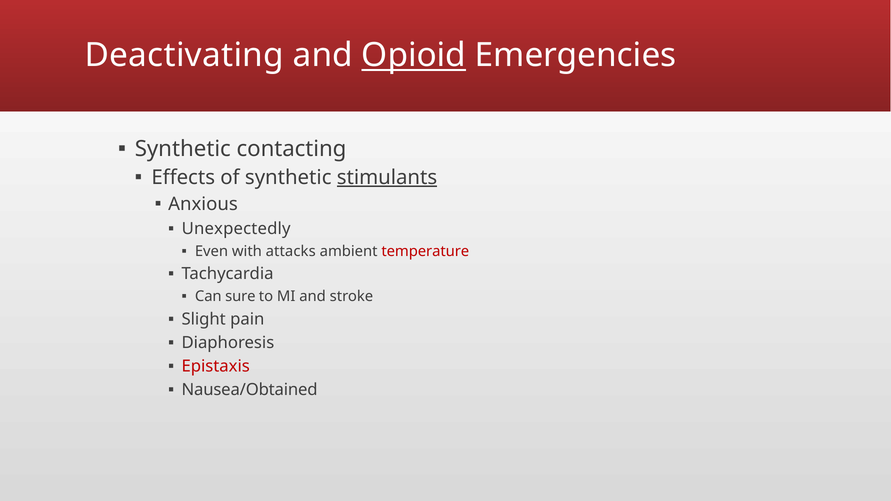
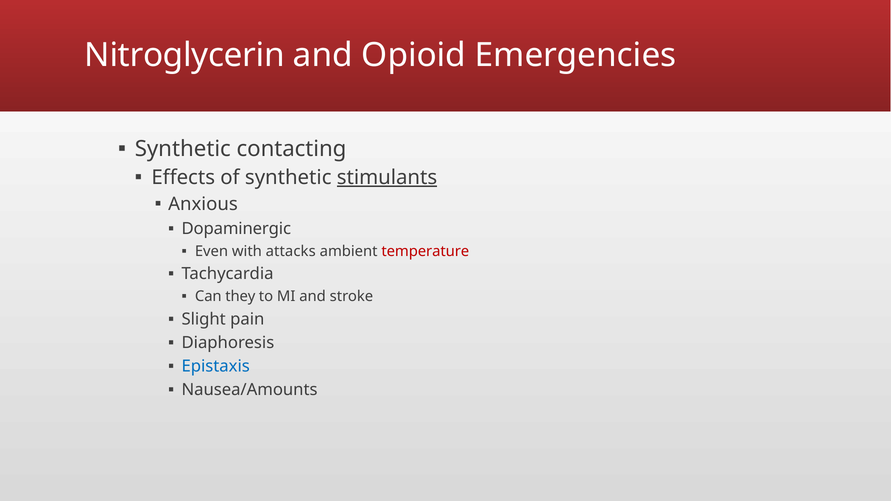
Deactivating: Deactivating -> Nitroglycerin (185, 55)
Opioid underline: present -> none (414, 55)
Unexpectedly: Unexpectedly -> Dopaminergic (236, 229)
sure: sure -> they (240, 297)
Epistaxis colour: red -> blue (216, 366)
Nausea/Obtained: Nausea/Obtained -> Nausea/Amounts (250, 390)
